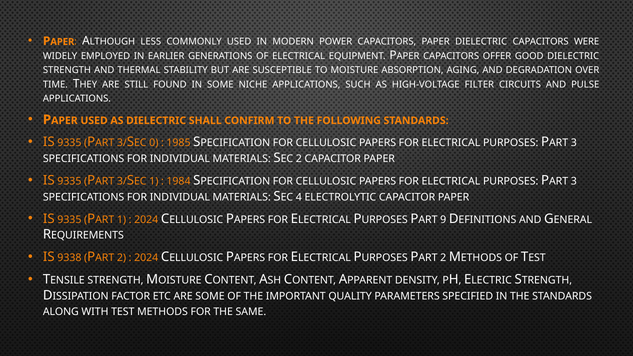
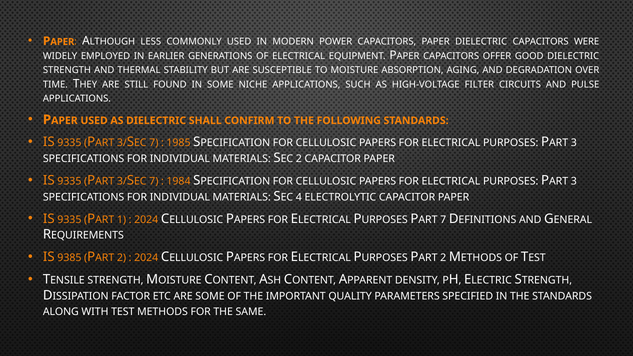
0: 0 -> 7 (154, 143)
1: 1 -> 7 (154, 181)
9: 9 -> 7 (443, 220)
9338: 9338 -> 9385 (69, 258)
